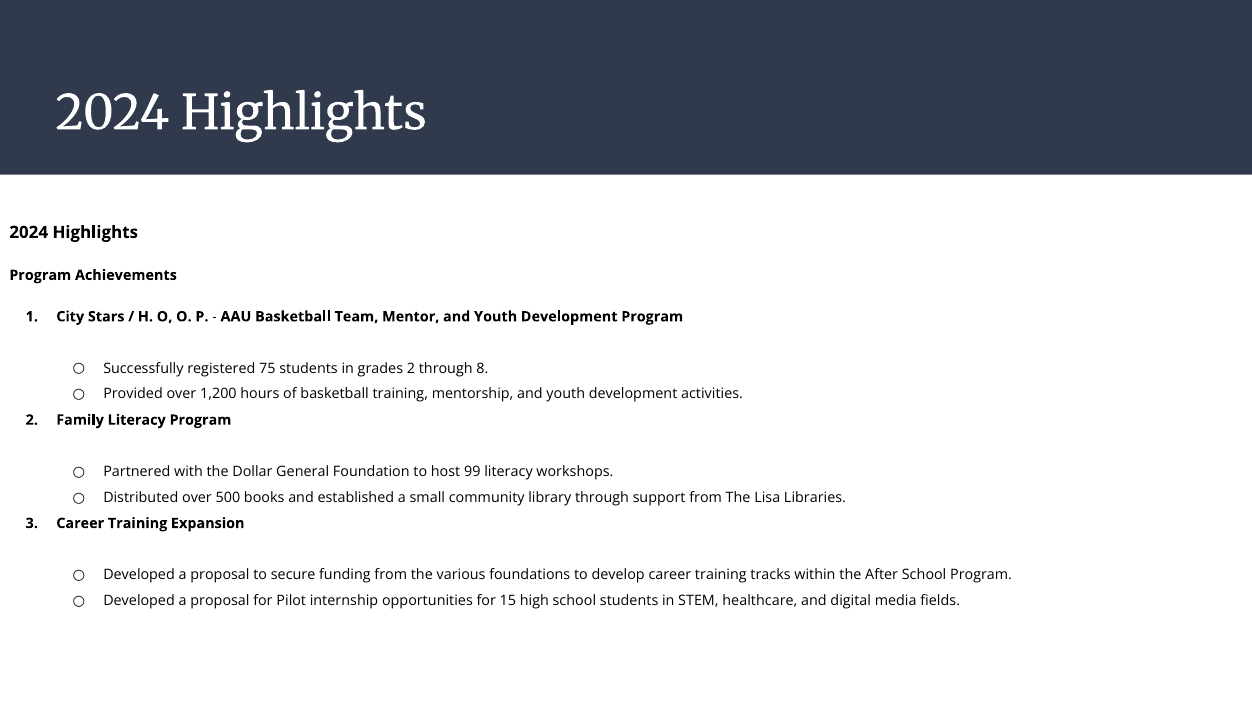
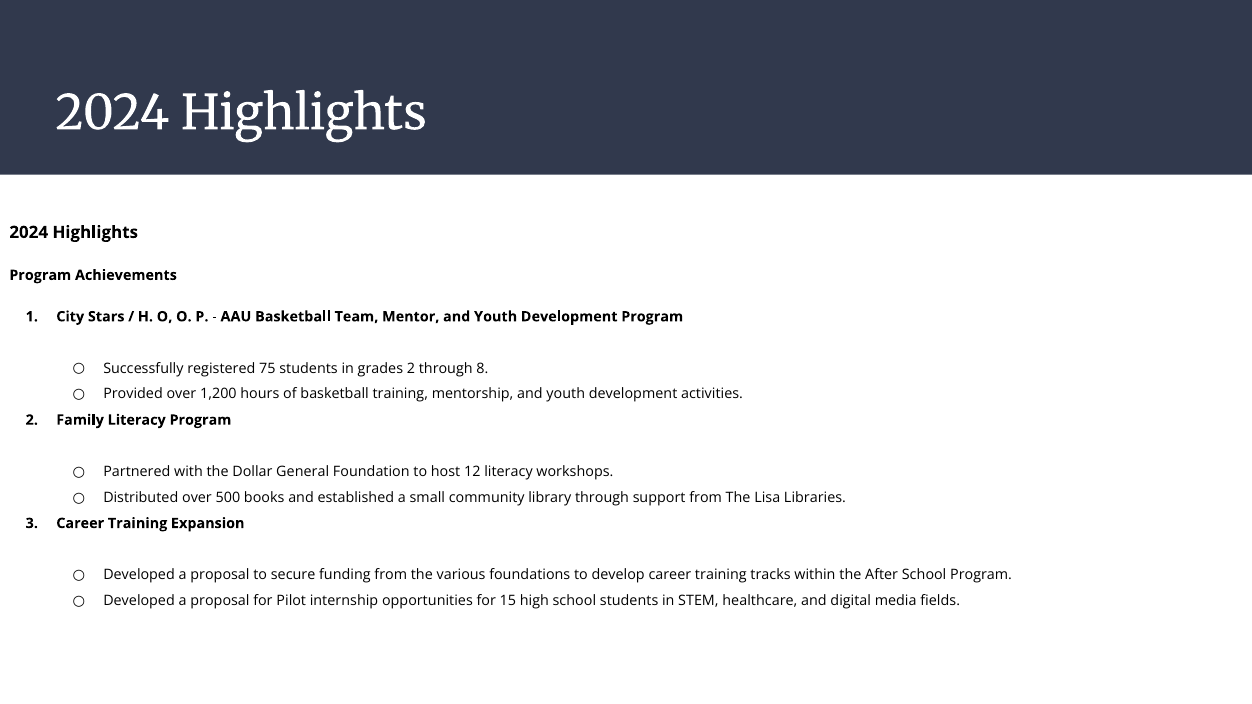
99: 99 -> 12 (472, 472)
